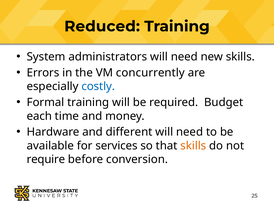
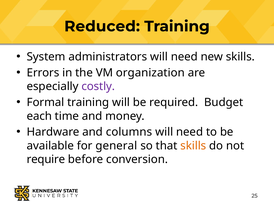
concurrently: concurrently -> organization (150, 73)
costly colour: blue -> purple (98, 87)
different: different -> columns (129, 132)
services: services -> general (116, 146)
